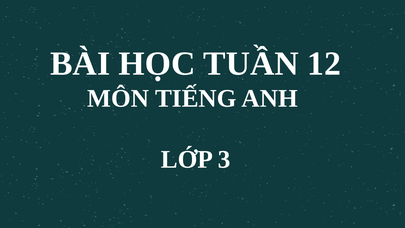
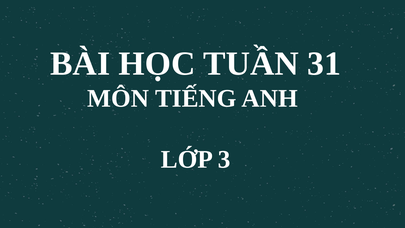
12: 12 -> 31 (324, 64)
